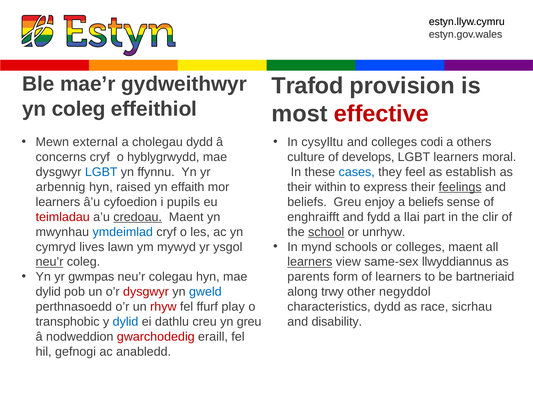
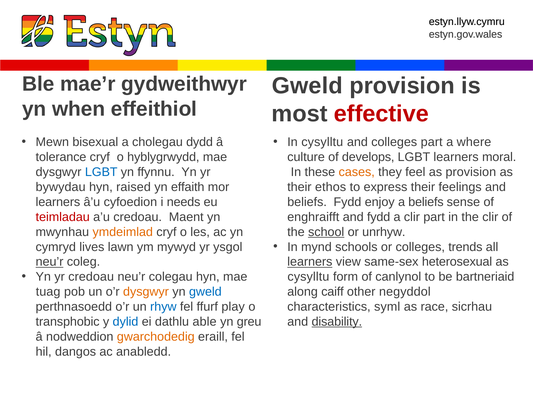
Trafod: Trafod -> Gweld (307, 86)
yn coleg: coleg -> when (79, 109)
external: external -> bisexual (95, 142)
colleges codi: codi -> part (432, 142)
others: others -> where (474, 142)
concerns: concerns -> tolerance (61, 157)
cases colour: blue -> orange (357, 172)
as establish: establish -> provision (471, 172)
arbennig: arbennig -> bywydau (61, 187)
within: within -> ethos (331, 187)
feelings underline: present -> none (460, 187)
pupils: pupils -> needs (184, 202)
beliefs Greu: Greu -> Fydd (347, 202)
credoau underline: present -> none (138, 217)
a llai: llai -> clir (412, 217)
ymdeimlad colour: blue -> orange (123, 232)
colleges maent: maent -> trends (465, 247)
llwyddiannus: llwyddiannus -> heterosexual (457, 262)
yr gwmpas: gwmpas -> credoau (91, 277)
parents: parents -> cysylltu (308, 277)
of learners: learners -> canlynol (398, 277)
dylid: dylid -> tuag (48, 292)
dysgwyr colour: red -> orange (146, 292)
trwy: trwy -> caiff (332, 292)
rhyw colour: red -> blue (163, 307)
characteristics dydd: dydd -> syml (387, 307)
creu: creu -> able (205, 322)
disability underline: none -> present (337, 322)
gwarchodedig colour: red -> orange (156, 337)
gefnogi: gefnogi -> dangos (76, 352)
